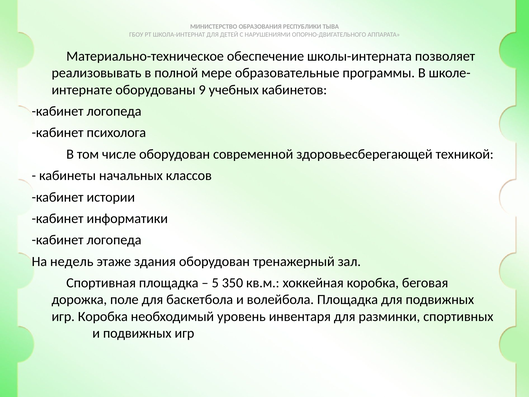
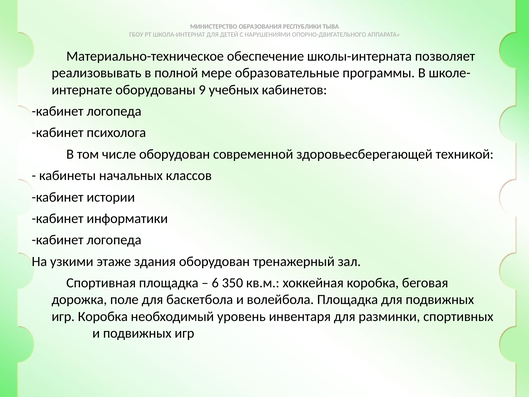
недель: недель -> узкими (72, 261)
5: 5 -> 6 (215, 283)
